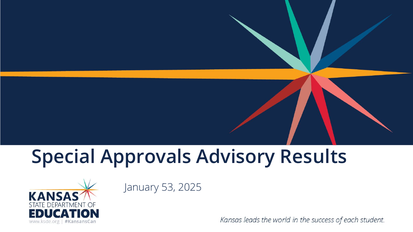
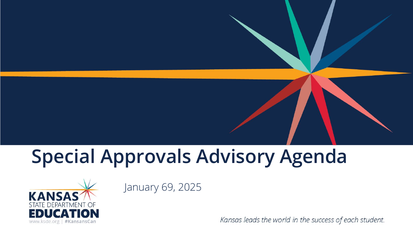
Results: Results -> Agenda (314, 157)
53: 53 -> 69 (168, 188)
